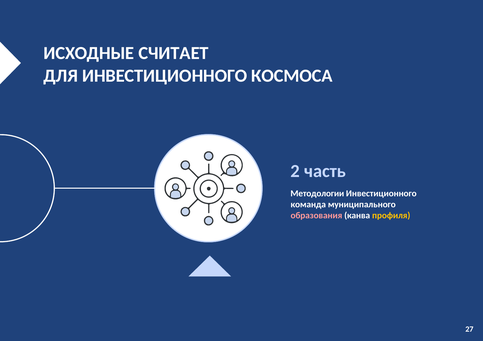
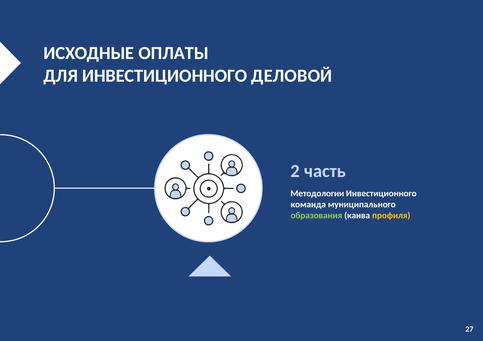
СЧИТАЕТ: СЧИТАЕТ -> ОПЛАТЫ (174, 53)
КОСМОСА: КОСМОСА -> ДЕЛОВОЙ (292, 76)
образования colour: pink -> light green (316, 216)
